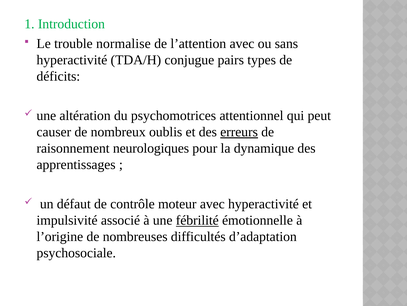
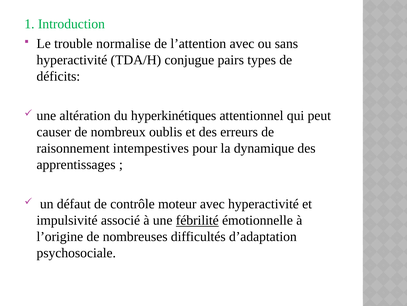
psychomotrices: psychomotrices -> hyperkinétiques (174, 115)
erreurs underline: present -> none (239, 132)
neurologiques: neurologiques -> intempestives (151, 148)
